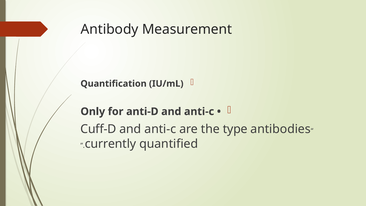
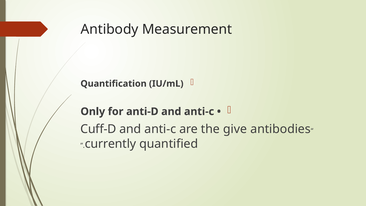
type: type -> give (235, 129)
